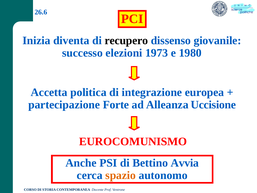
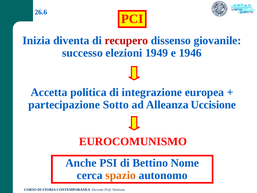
recupero colour: black -> red (126, 41)
1973: 1973 -> 1949 (157, 53)
1980: 1980 -> 1946 (190, 53)
Forte: Forte -> Sotto (116, 105)
Avvia: Avvia -> Nome (185, 163)
